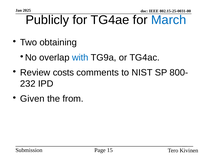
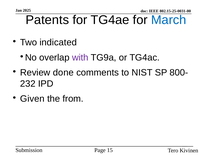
Publicly: Publicly -> Patents (47, 20)
obtaining: obtaining -> indicated (58, 42)
with colour: blue -> purple (80, 58)
costs: costs -> done (63, 73)
